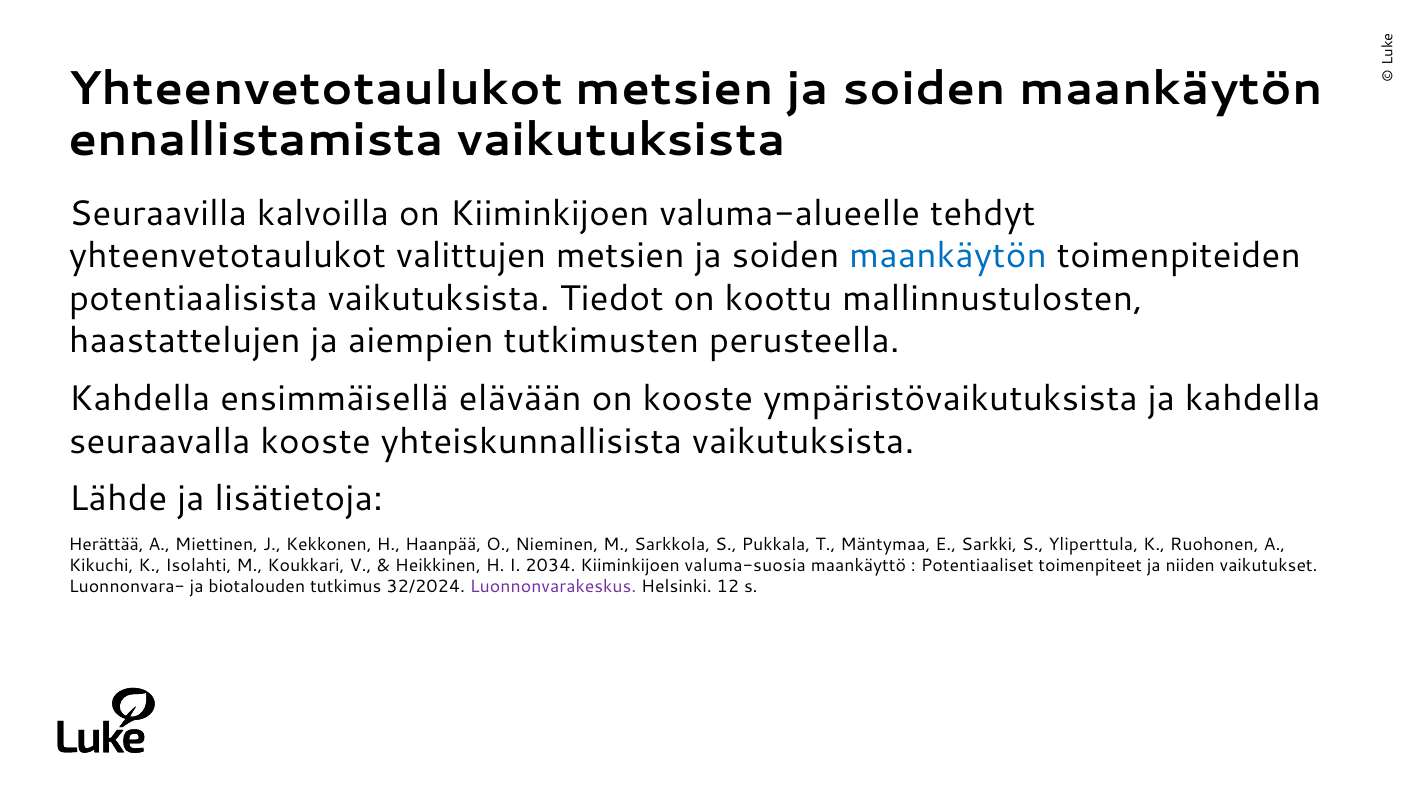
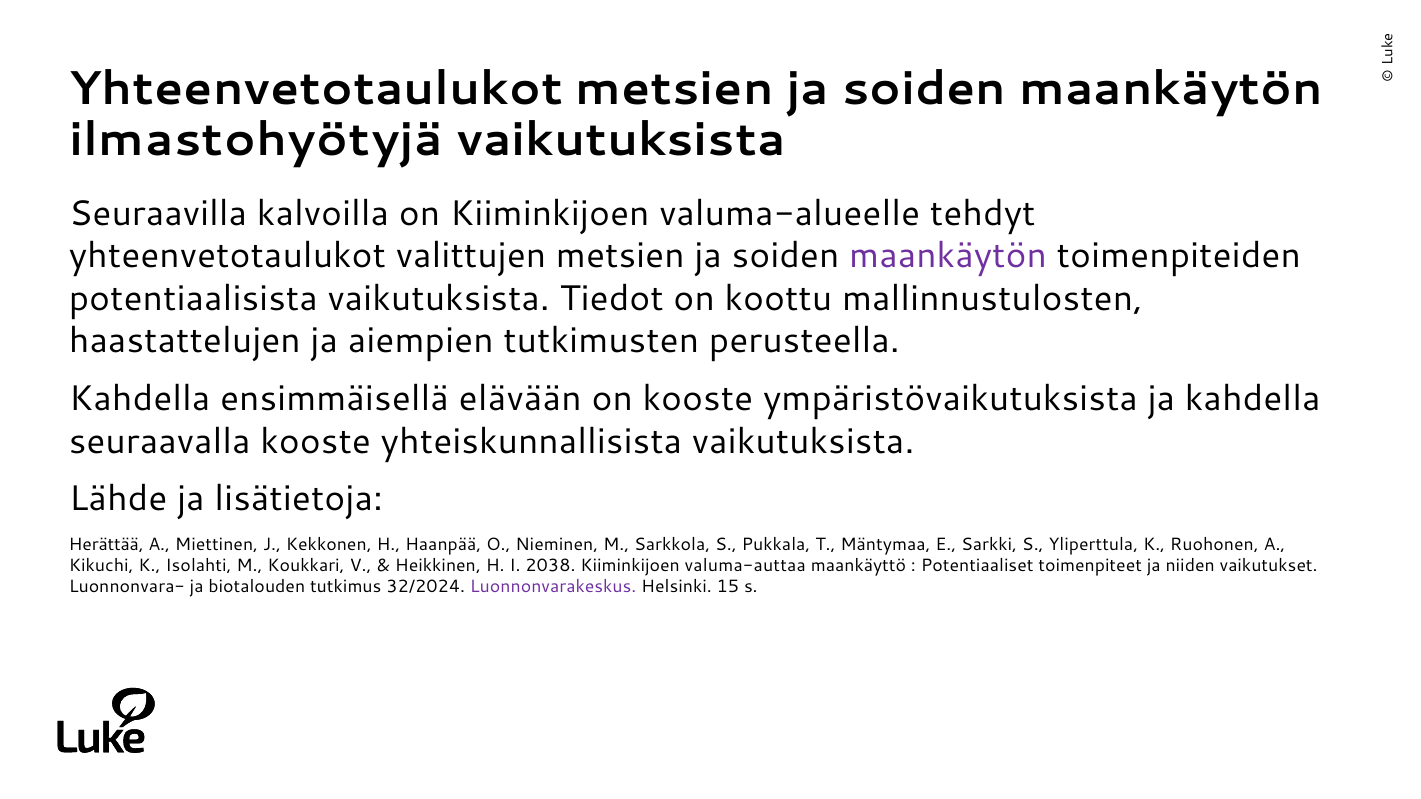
ennallistamista: ennallistamista -> ilmastohyötyjä (256, 140)
maankäytön colour: blue -> purple (948, 256)
2034: 2034 -> 2038 (550, 566)
valuma-suosia: valuma-suosia -> valuma-auttaa (745, 566)
12: 12 -> 15 (728, 587)
